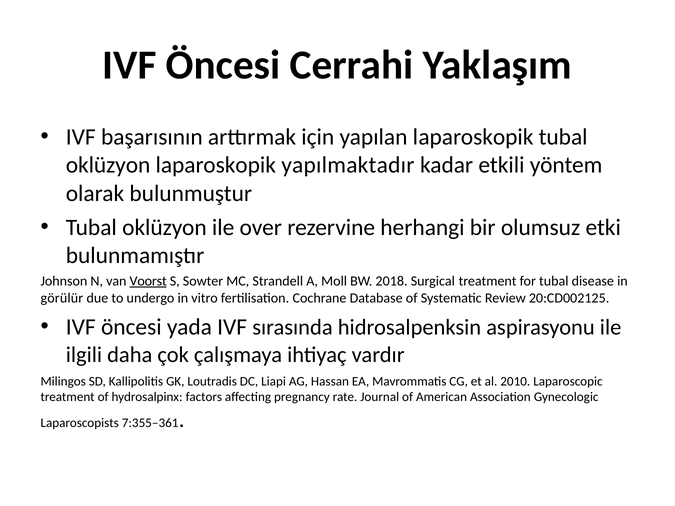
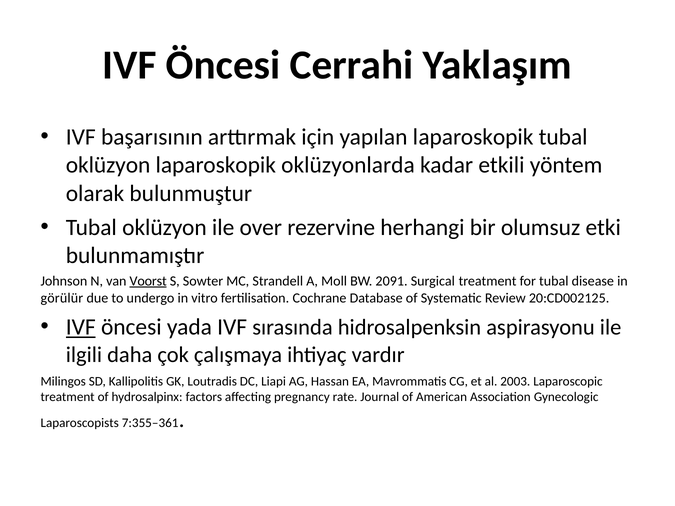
yapılmaktadır: yapılmaktadır -> oklüzyonlarda (348, 165)
2018: 2018 -> 2091 (392, 281)
IVF underline: none -> present (81, 327)
2010: 2010 -> 2003 (515, 382)
